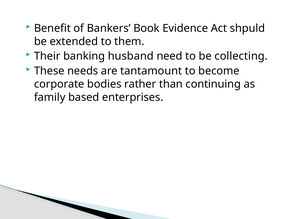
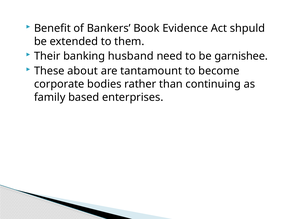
collecting: collecting -> garnishee (241, 56)
needs: needs -> about (83, 71)
